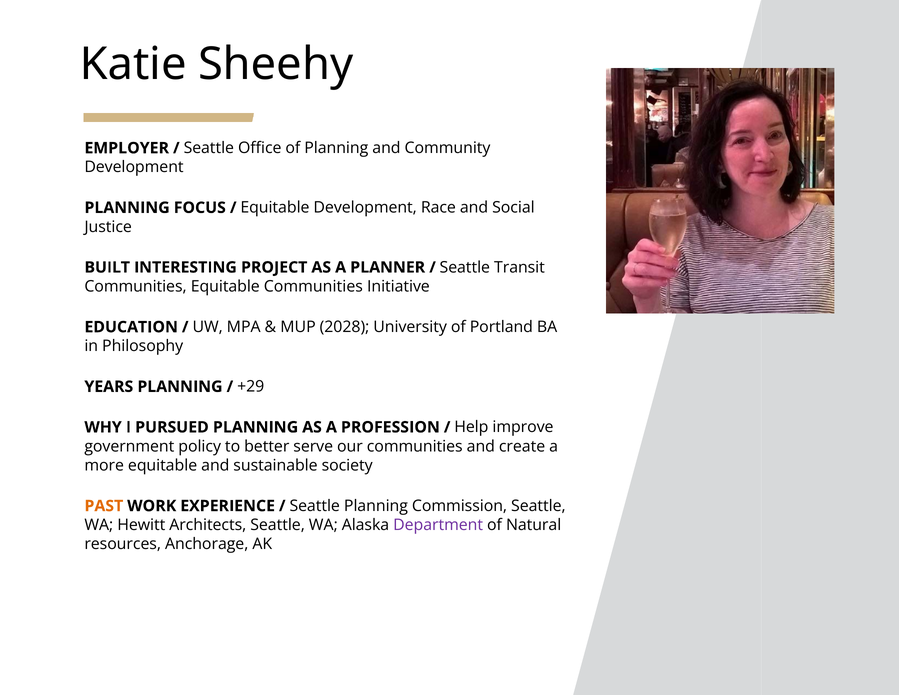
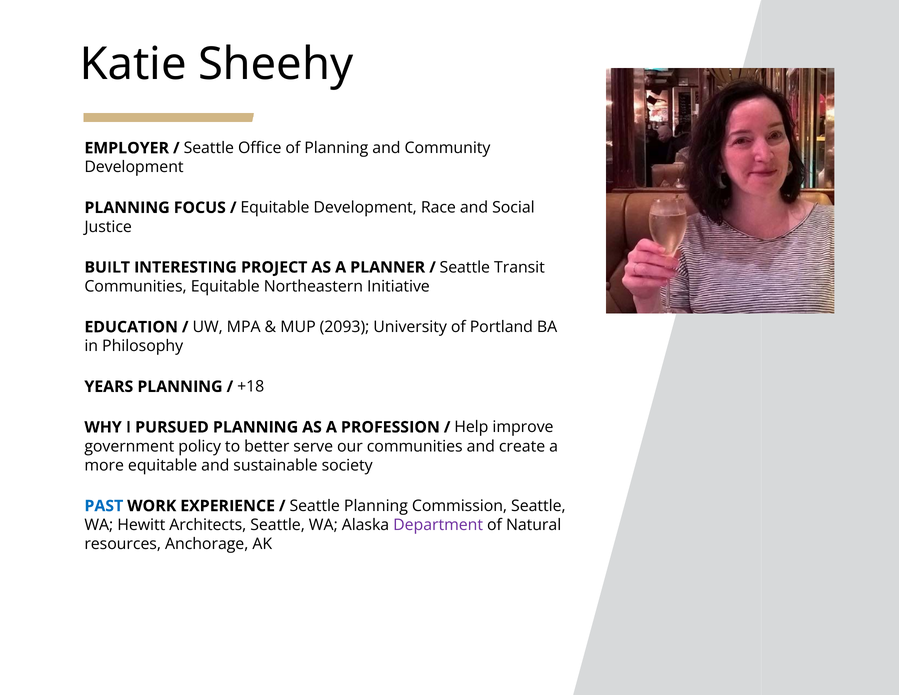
Equitable Communities: Communities -> Northeastern (313, 286)
2028: 2028 -> 2093 (344, 327)
+29: +29 -> +18 (251, 386)
PAST colour: orange -> blue (104, 506)
